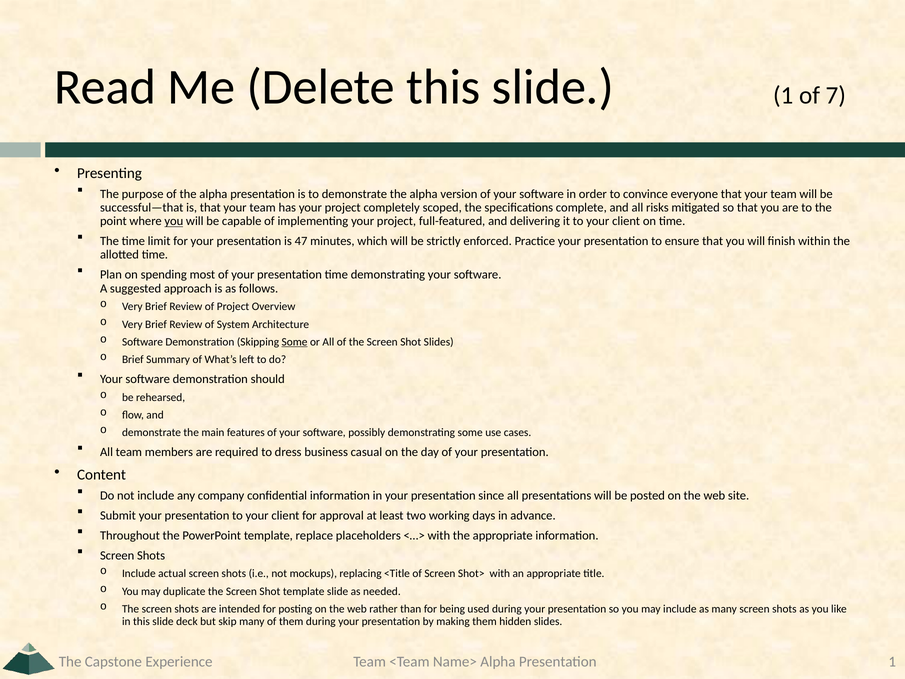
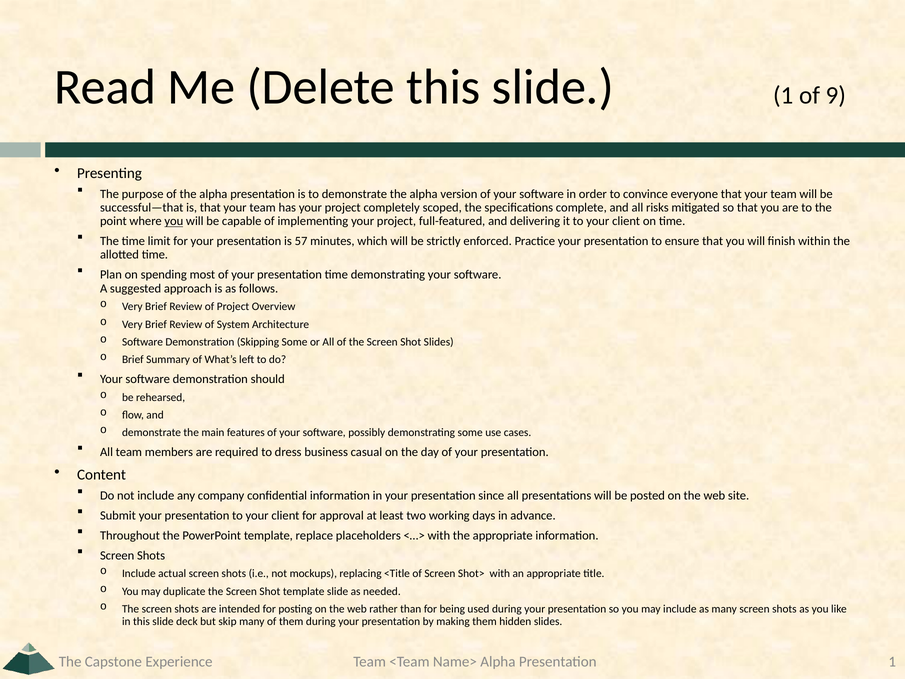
7: 7 -> 9 (836, 96)
47: 47 -> 57 (301, 241)
Some underline: present -> none (295, 342)
